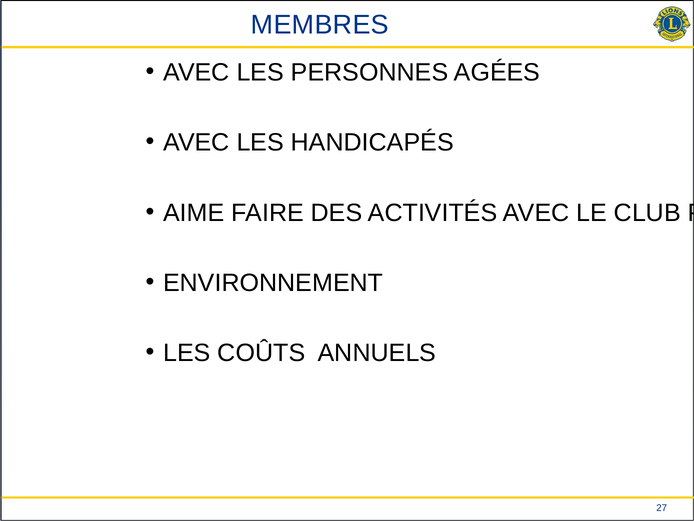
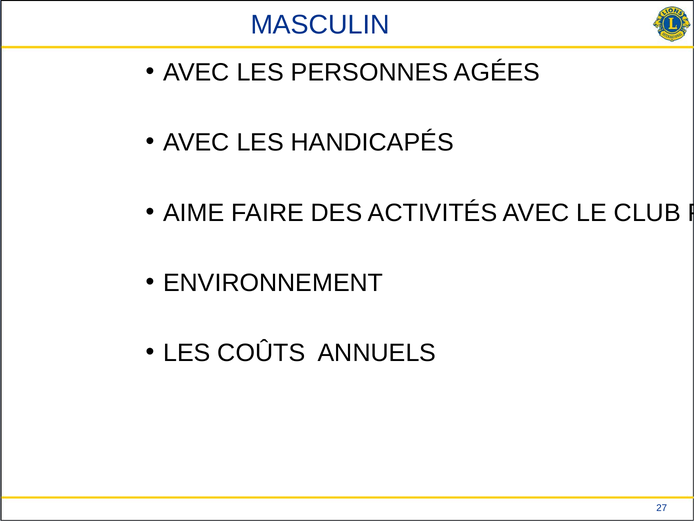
MEMBRES: MEMBRES -> MASCULIN (320, 25)
